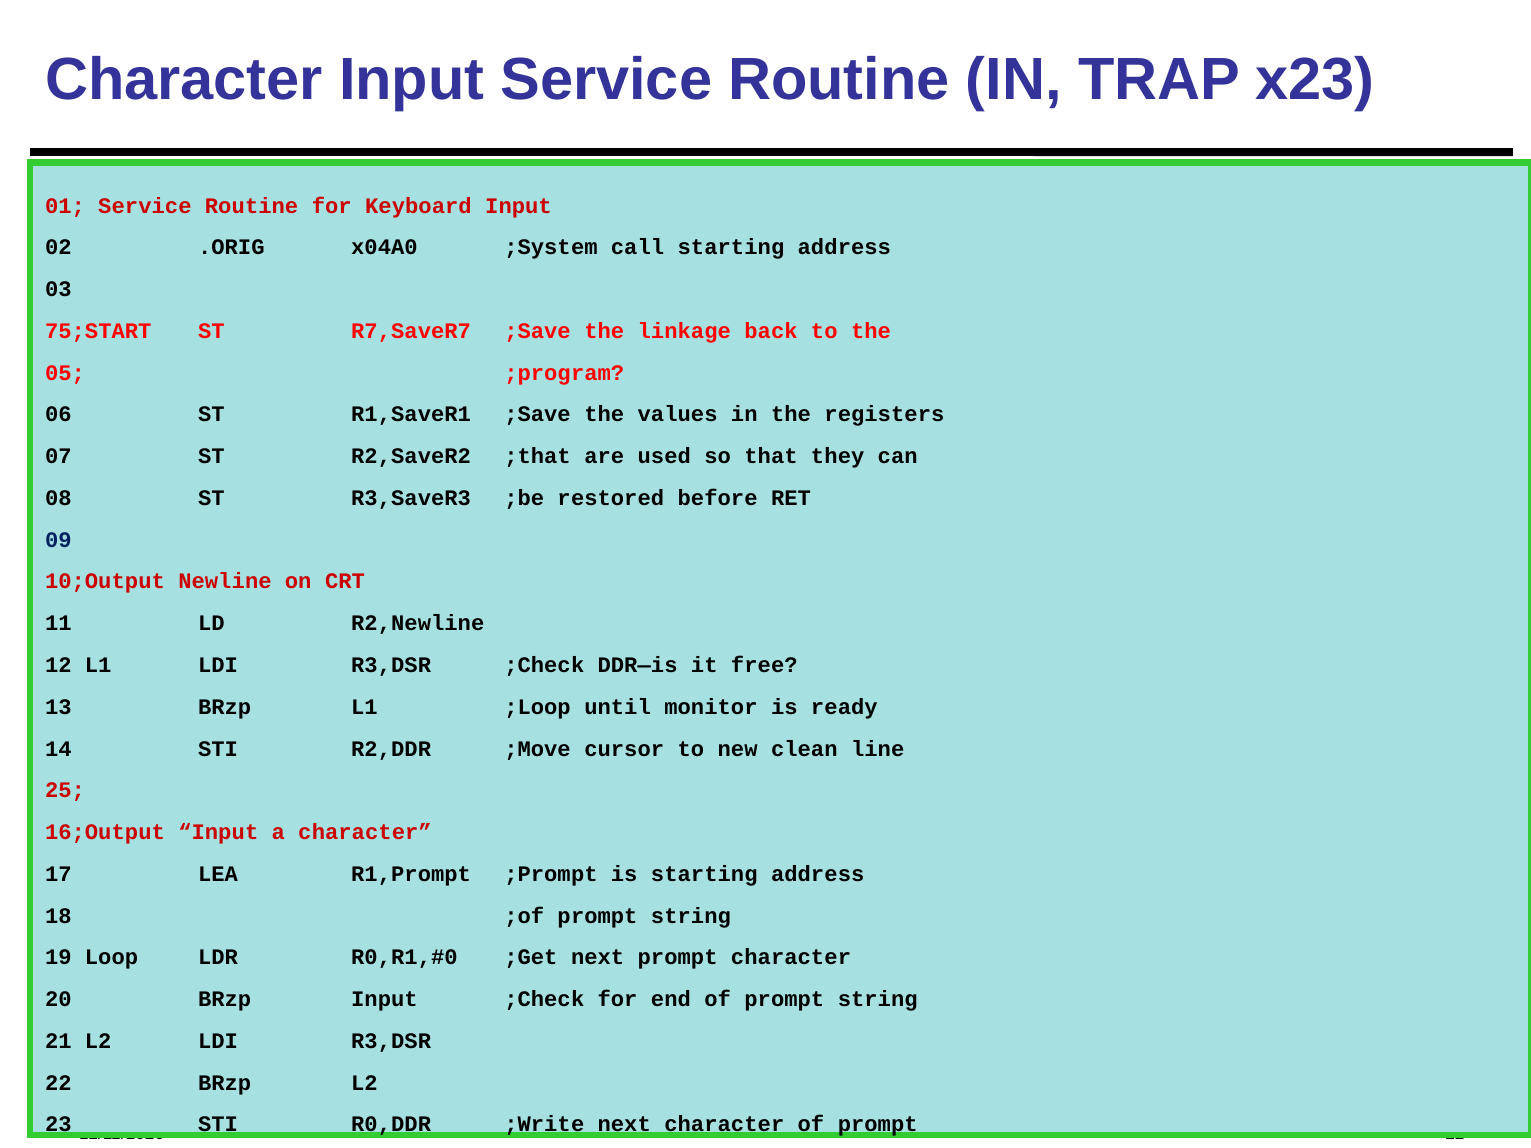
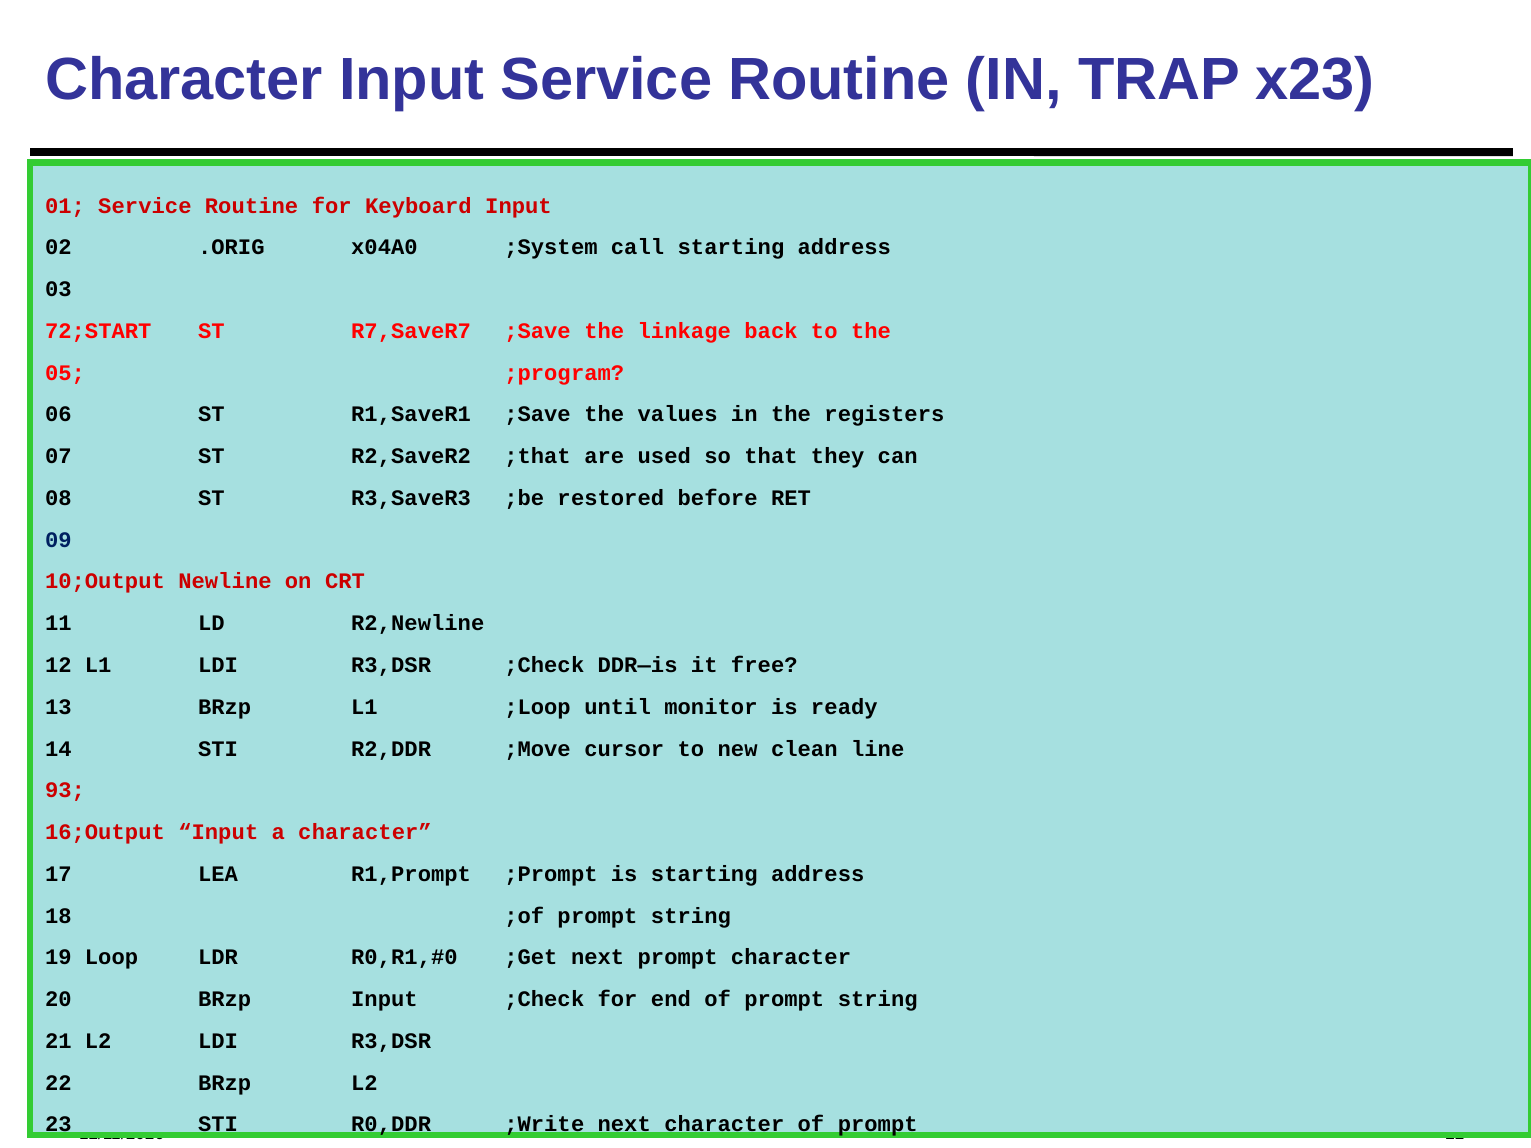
75;START: 75;START -> 72;START (98, 331)
25: 25 -> 93 (65, 791)
